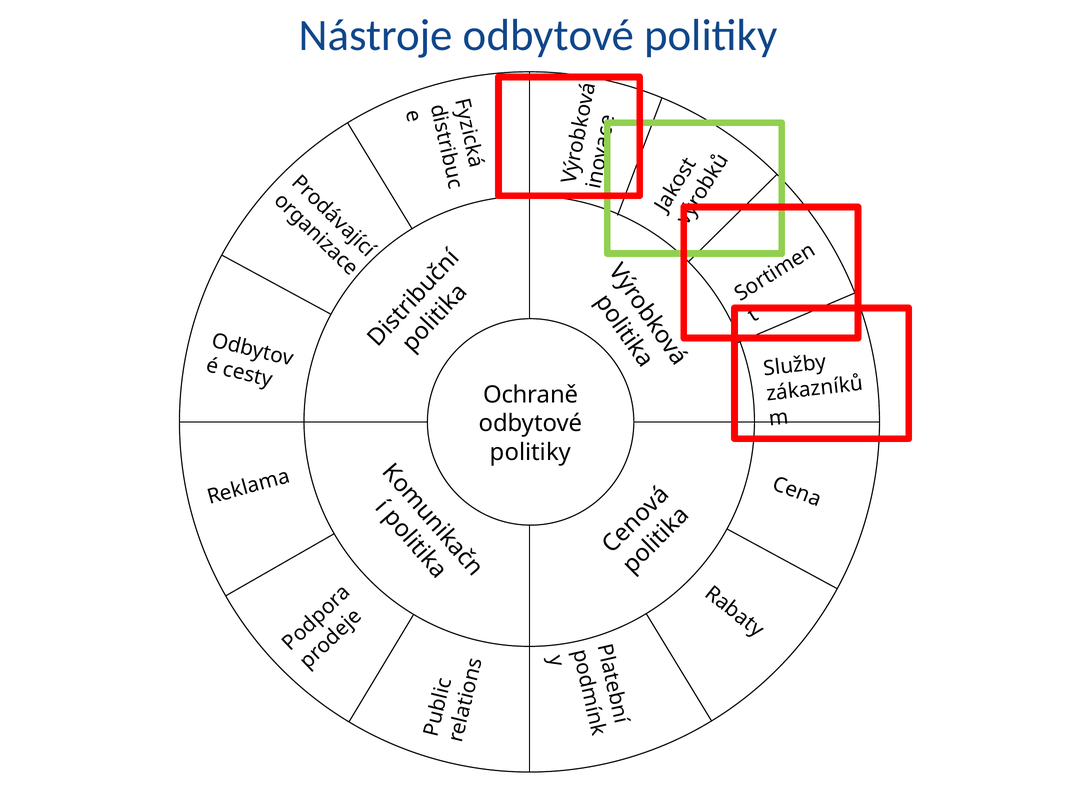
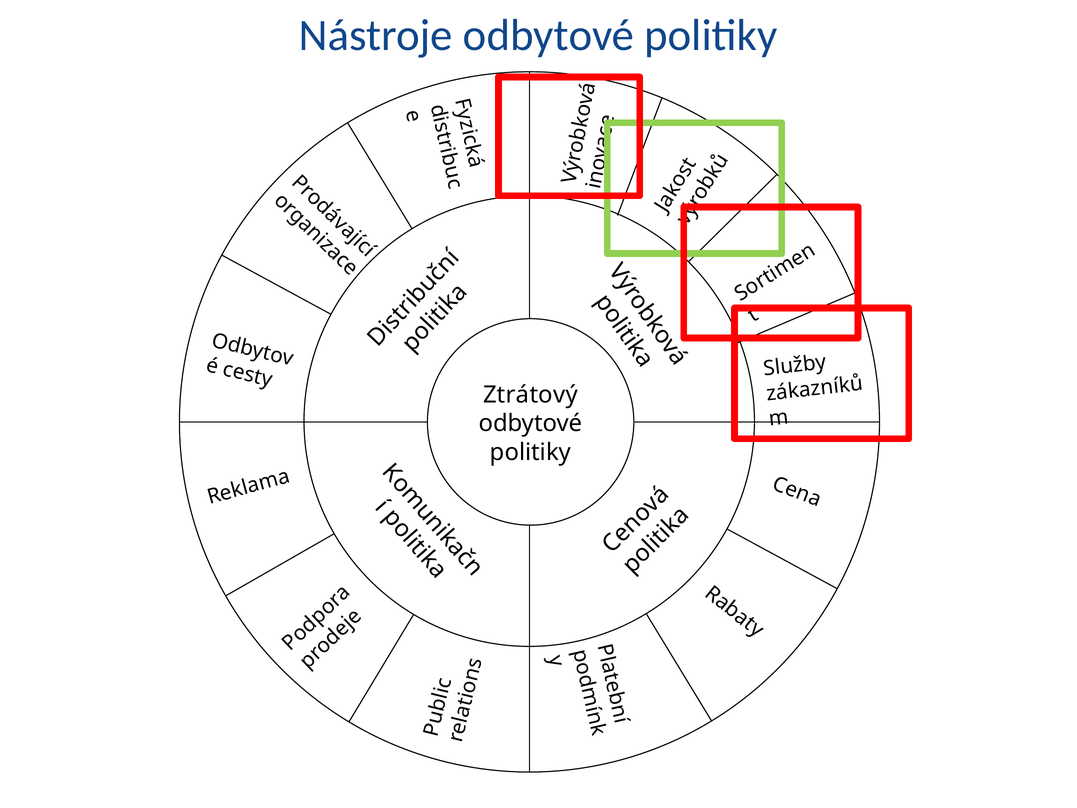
Ochraně: Ochraně -> Ztrátový (530, 395)
